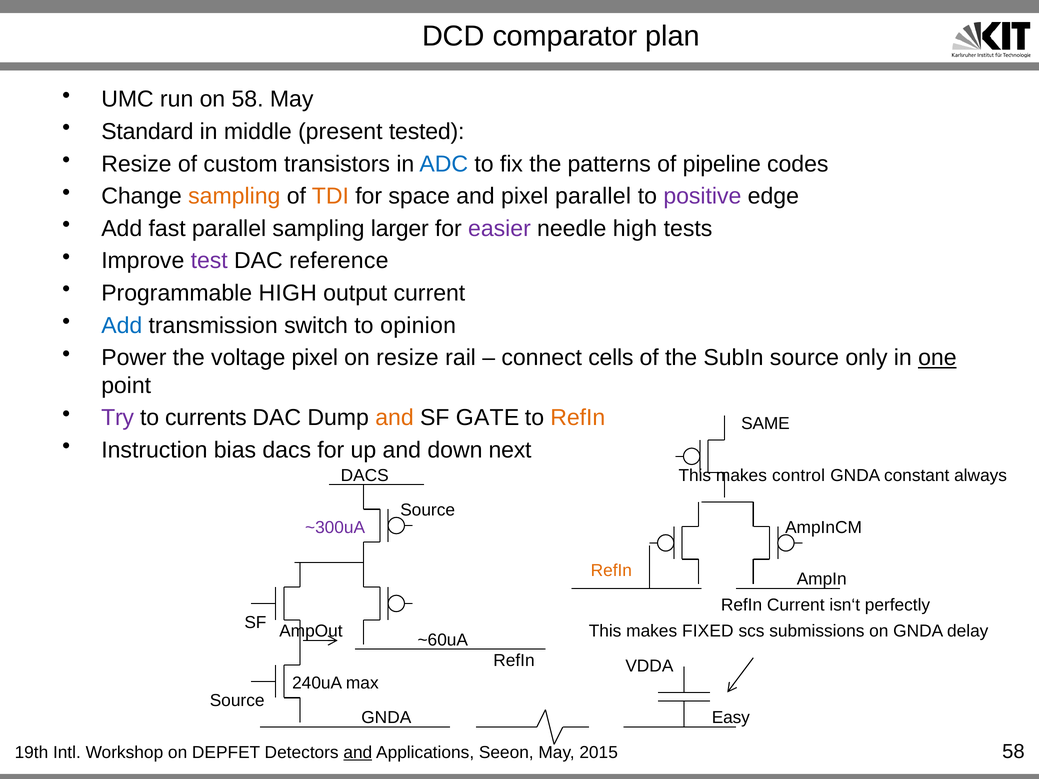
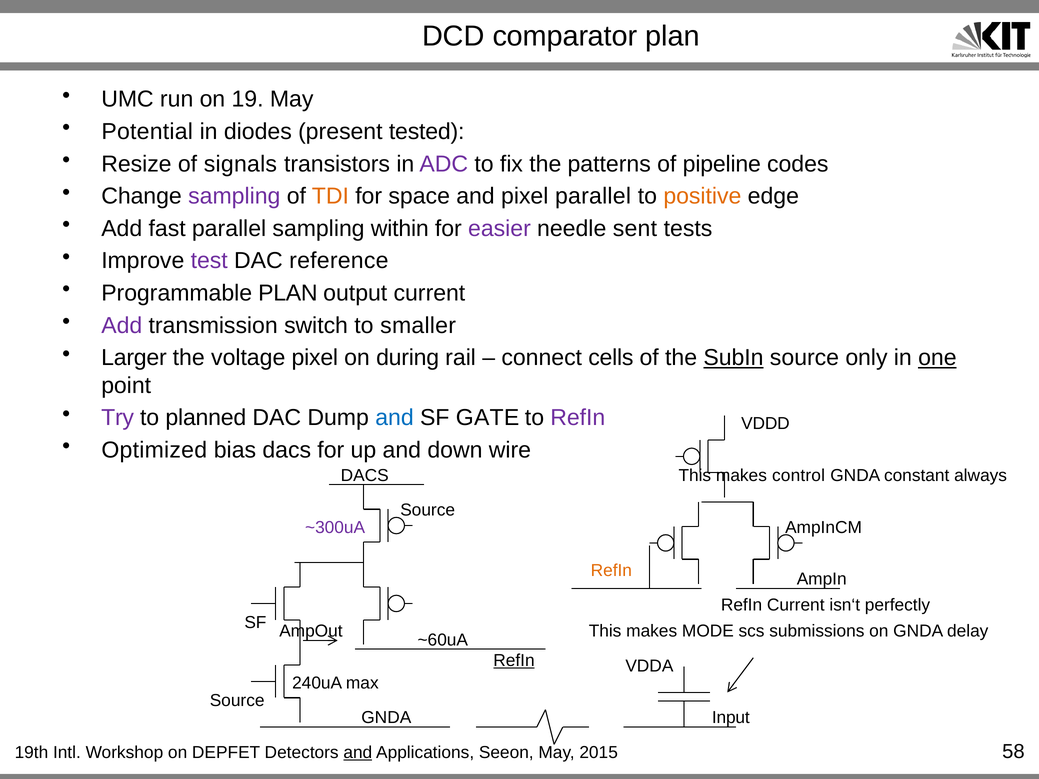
on 58: 58 -> 19 (248, 99)
Standard: Standard -> Potential (147, 132)
middle: middle -> diodes (258, 132)
custom: custom -> signals (240, 164)
ADC colour: blue -> purple (444, 164)
sampling colour: orange -> purple (234, 196)
positive colour: purple -> orange (702, 196)
larger: larger -> within (400, 229)
needle high: high -> sent (635, 229)
Programmable HIGH: HIGH -> PLAN (288, 293)
Add colour: blue -> purple (122, 326)
opinion: opinion -> smaller (418, 326)
Power: Power -> Larger (134, 358)
on resize: resize -> during (408, 358)
SubIn underline: none -> present (734, 358)
currents: currents -> planned (206, 418)
and colour: orange -> blue (395, 418)
RefIn colour: orange -> purple (578, 418)
SAME: SAME -> VDDD (765, 424)
Instruction: Instruction -> Optimized (154, 450)
next: next -> wire (510, 450)
FIXED: FIXED -> MODE (708, 631)
RefIn underline: none -> present (514, 661)
Easy: Easy -> Input (731, 718)
